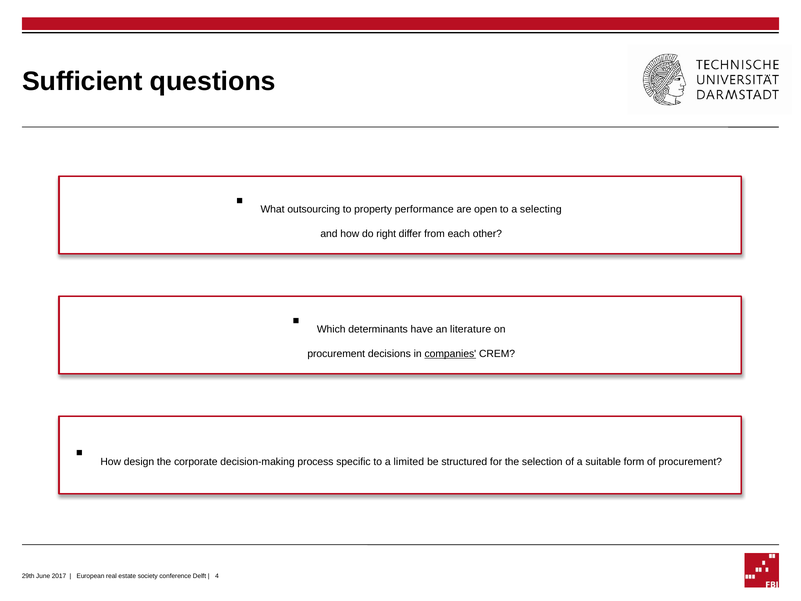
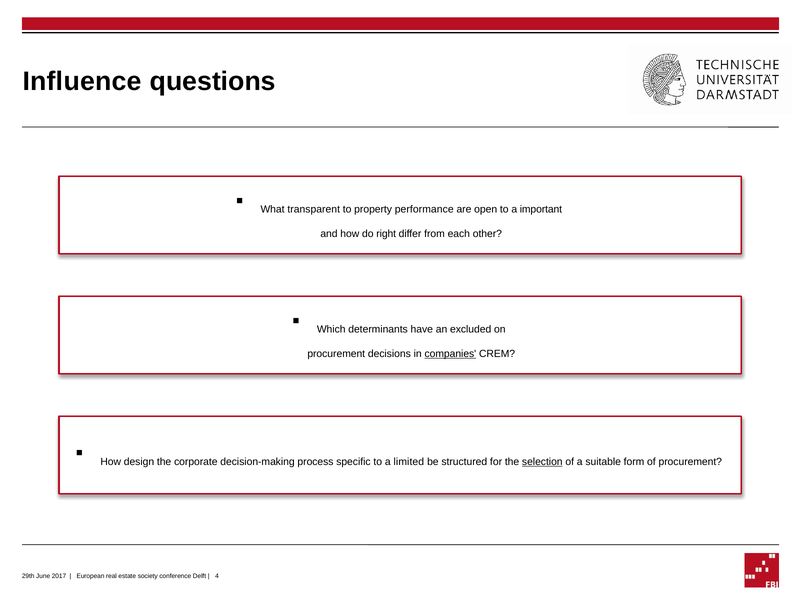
Sufficient: Sufficient -> Influence (82, 81)
outsourcing: outsourcing -> transparent (314, 209)
selecting: selecting -> important (541, 209)
literature: literature -> excluded (471, 329)
selection underline: none -> present (542, 461)
